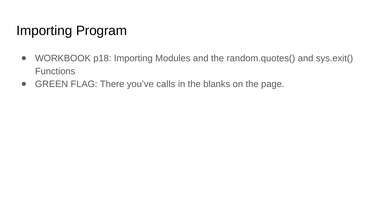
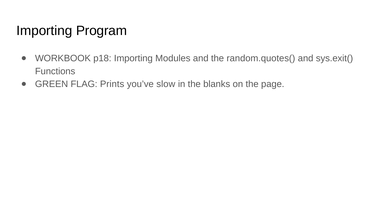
There: There -> Prints (112, 84)
calls: calls -> slow (166, 84)
